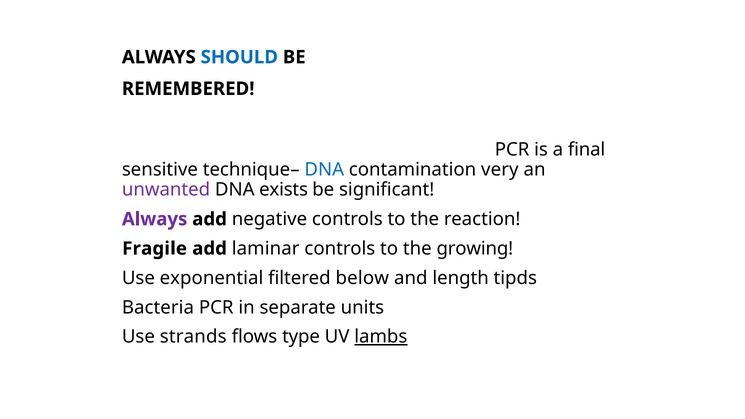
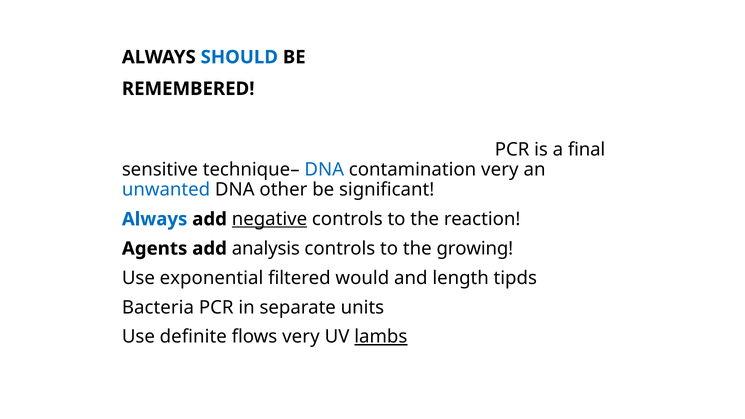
unwanted colour: purple -> blue (166, 190)
exists: exists -> other (283, 190)
Always colour: purple -> blue (155, 219)
negative underline: none -> present (269, 219)
Fragile: Fragile -> Agents (155, 249)
laminar: laminar -> analysis (266, 249)
below: below -> would (362, 278)
strands: strands -> definite (193, 337)
flows type: type -> very (301, 337)
